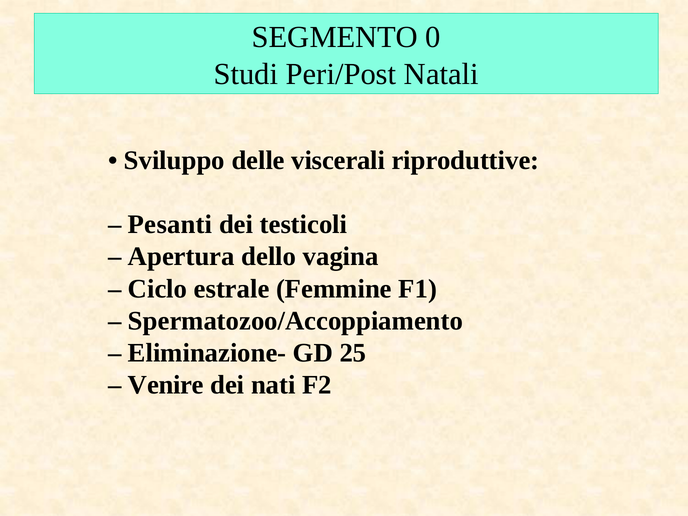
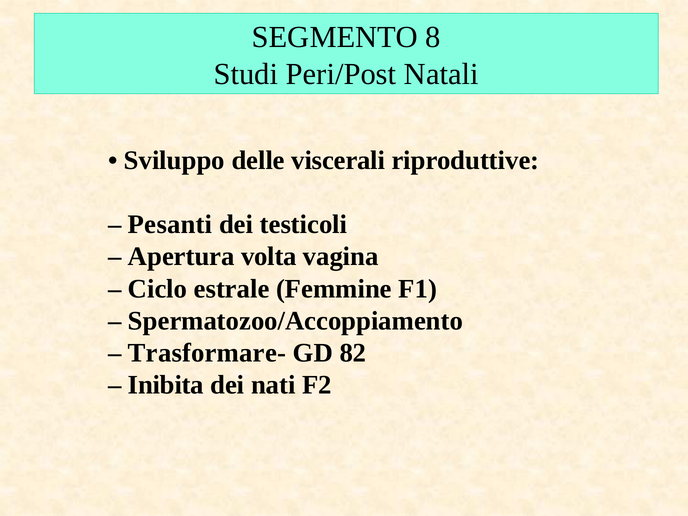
0: 0 -> 8 (433, 37)
dello: dello -> volta (269, 257)
Eliminazione-: Eliminazione- -> Trasformare- (207, 353)
25: 25 -> 82 (353, 353)
Venire: Venire -> Inibita (166, 385)
